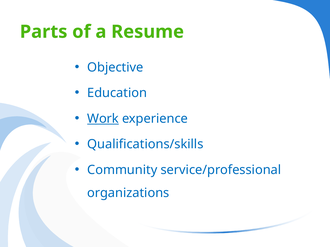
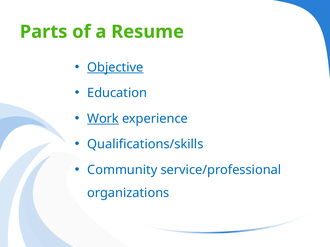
Objective underline: none -> present (115, 67)
